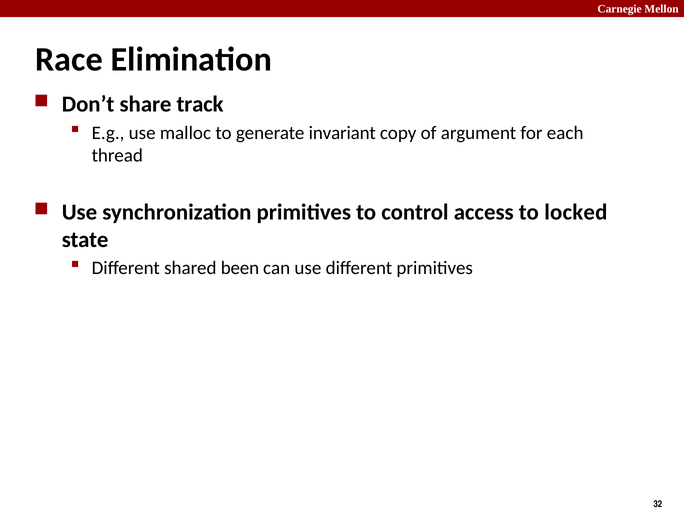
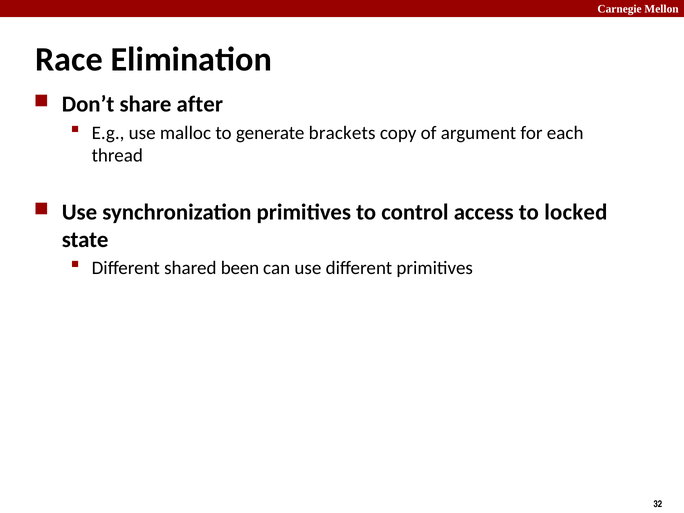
track: track -> after (200, 104)
invariant: invariant -> brackets (342, 133)
